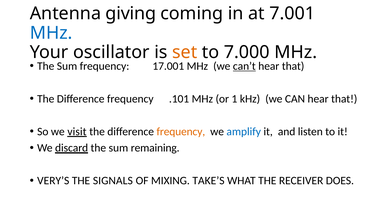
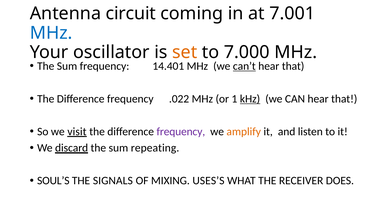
giving: giving -> circuit (131, 13)
17.001: 17.001 -> 14.401 (168, 66)
.101: .101 -> .022 (179, 99)
kHz underline: none -> present (250, 99)
frequency colour: orange -> purple (181, 132)
amplify colour: blue -> orange (244, 132)
remaining: remaining -> repeating (155, 148)
VERY’S: VERY’S -> SOUL’S (53, 181)
TAKE’S: TAKE’S -> USES’S (208, 181)
